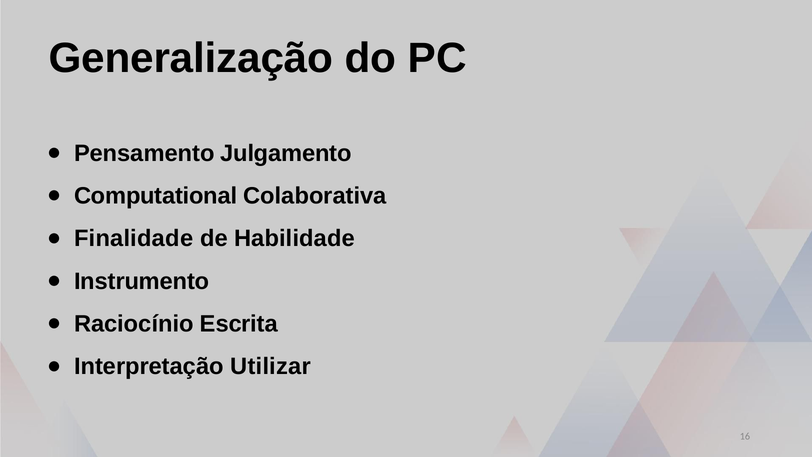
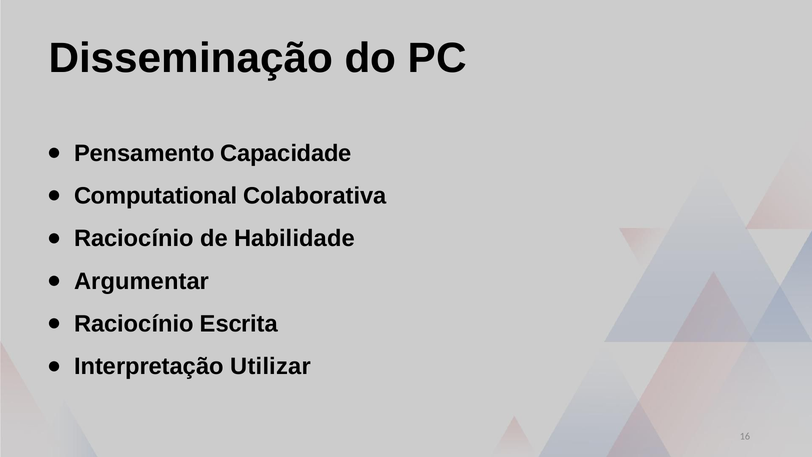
Generalização: Generalização -> Disseminação (191, 58)
Julgamento: Julgamento -> Capacidade (286, 153)
Finalidade: Finalidade -> Raciocínio (134, 238)
Instrumento: Instrumento -> Argumentar (142, 281)
